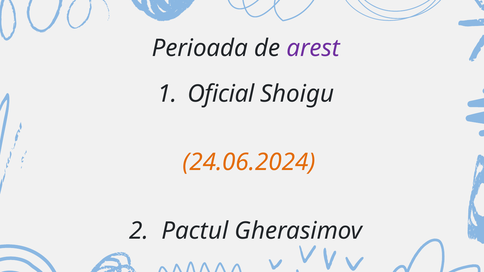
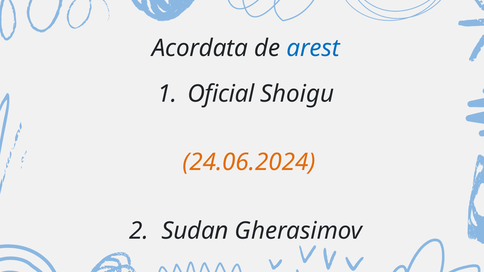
Perioada: Perioada -> Acordata (200, 48)
arest colour: purple -> blue (313, 48)
Pactul: Pactul -> Sudan (195, 231)
